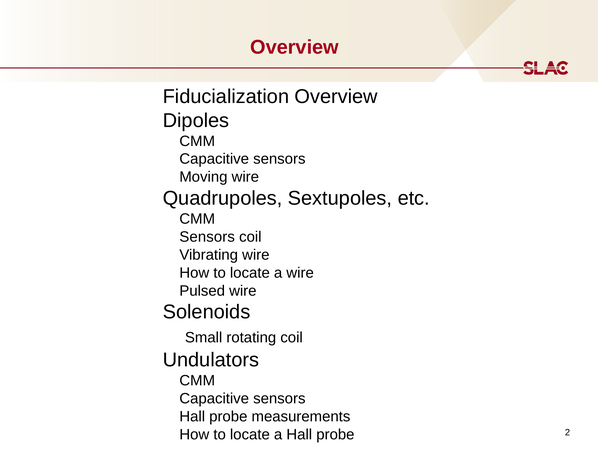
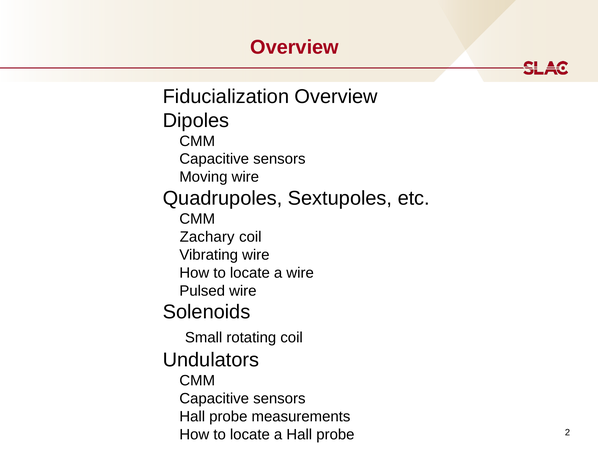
Sensors: Sensors -> Zachary (207, 237)
